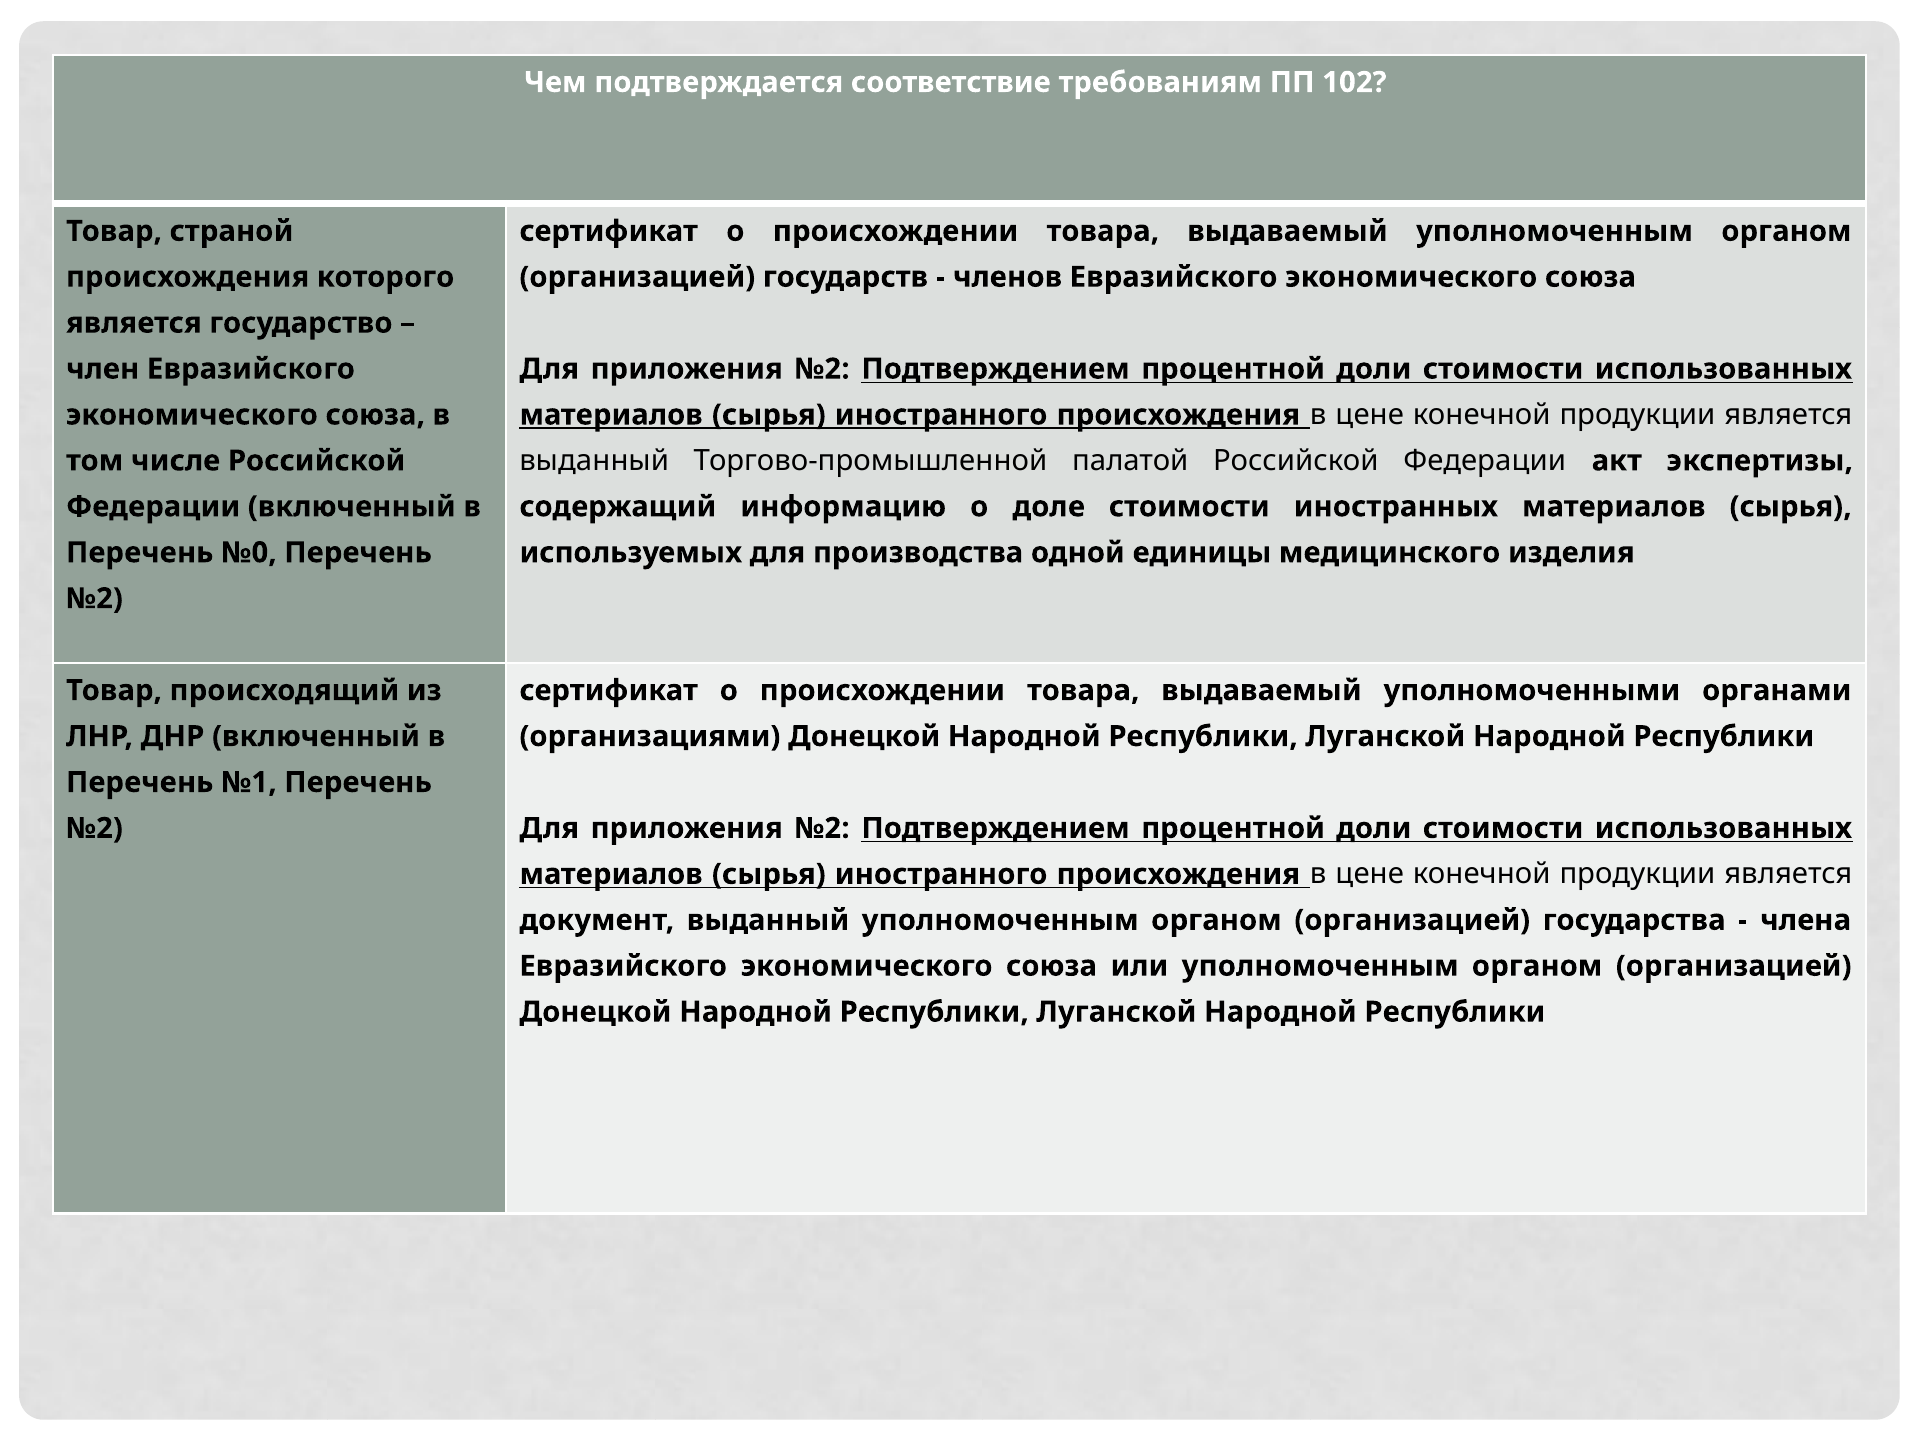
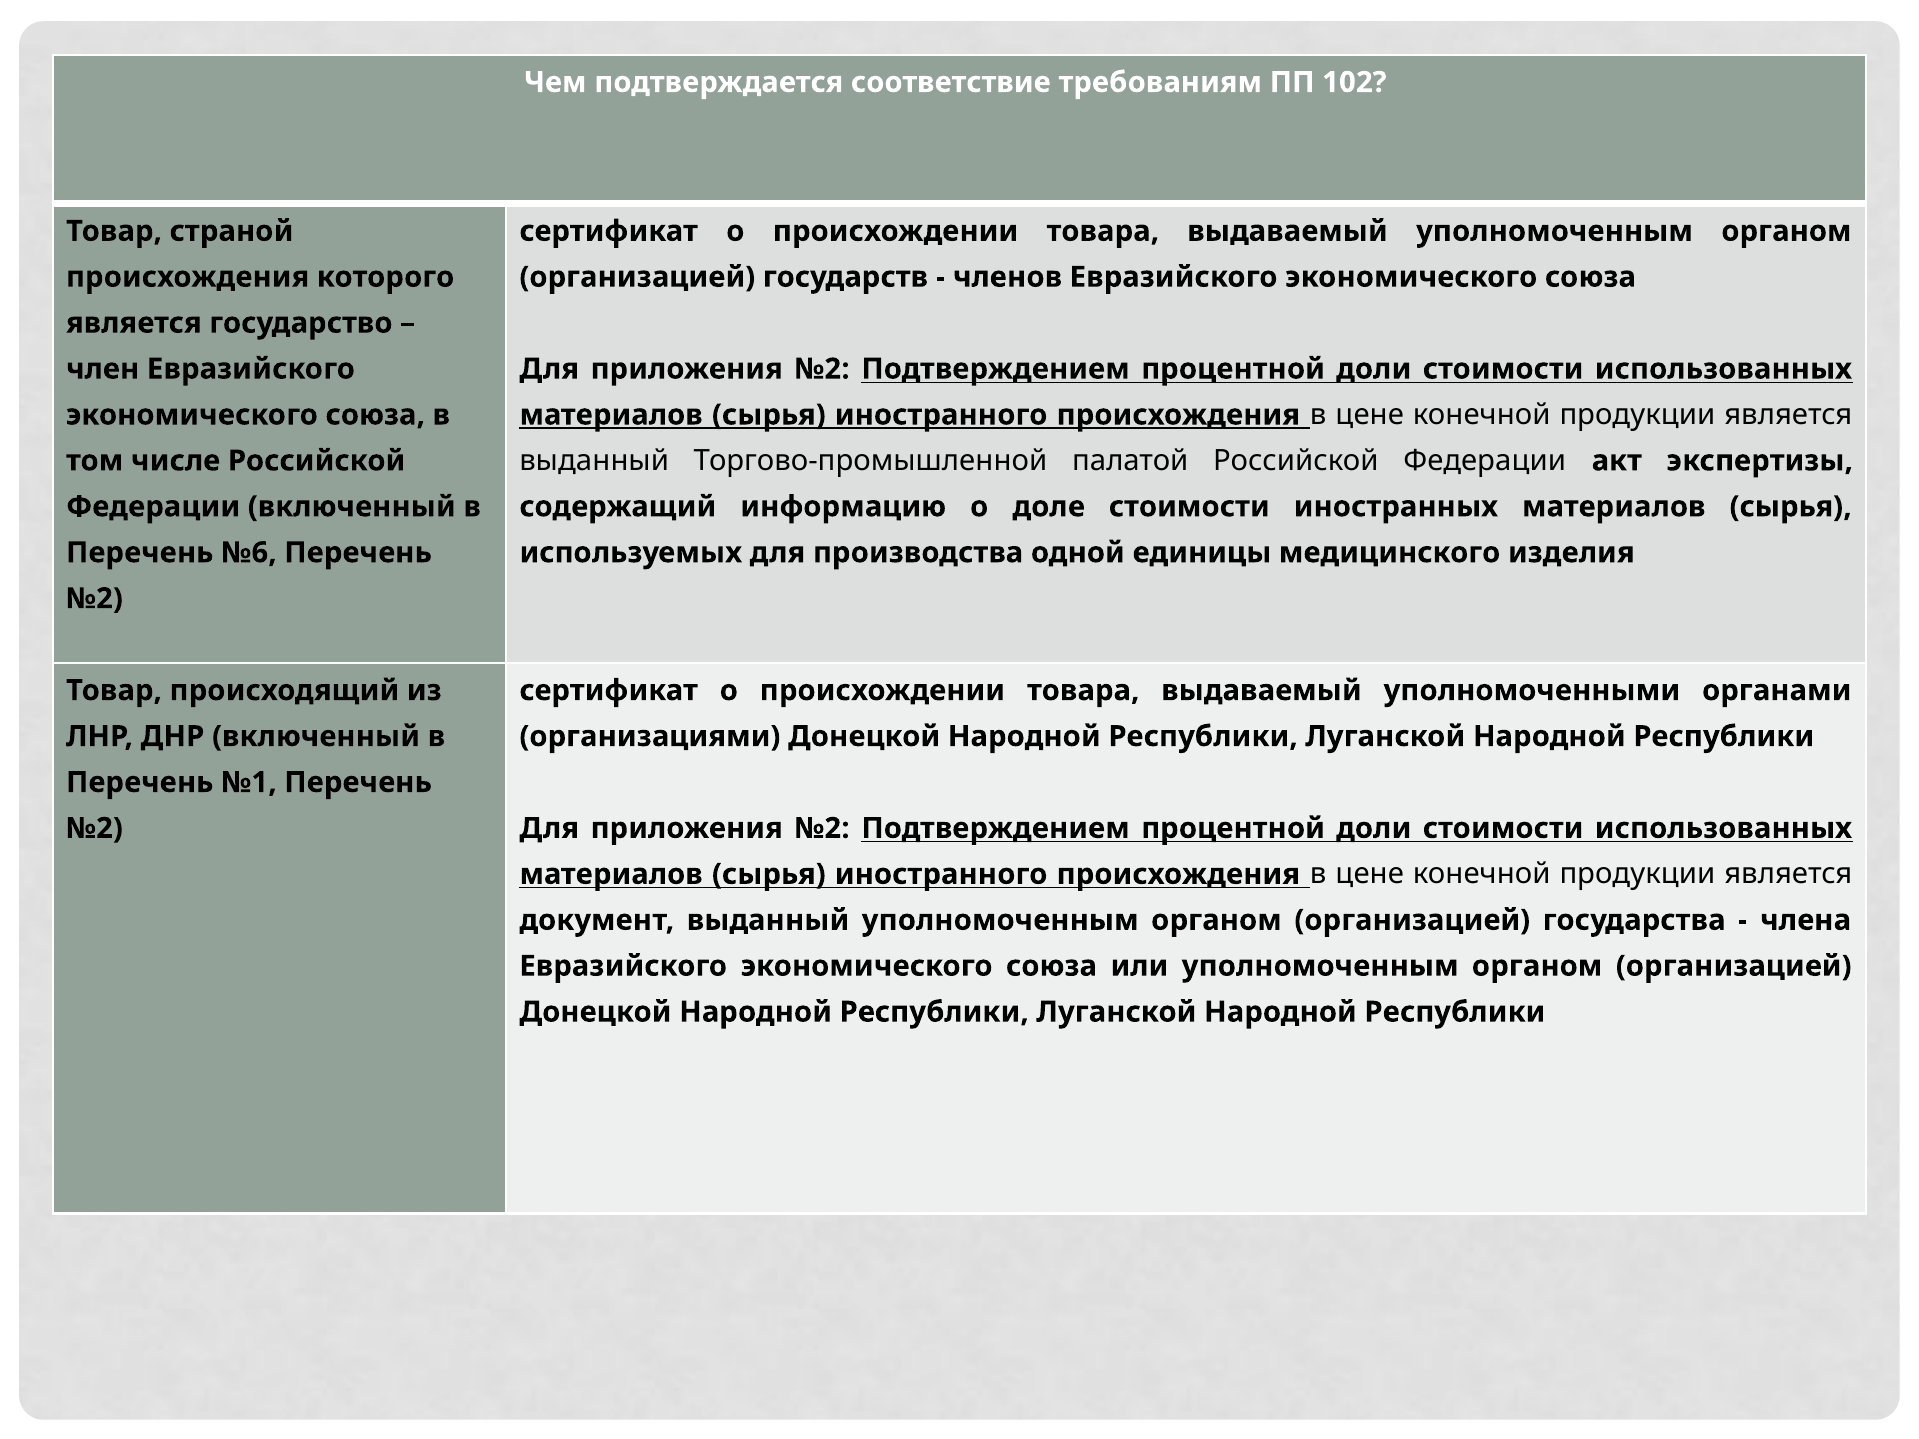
№0: №0 -> №6 (249, 553)
